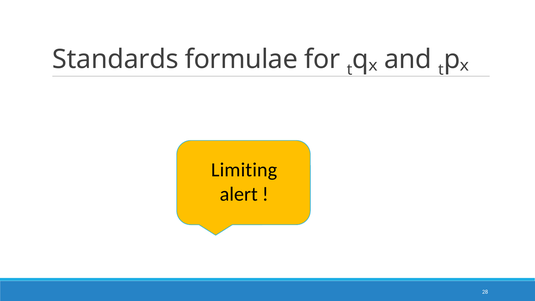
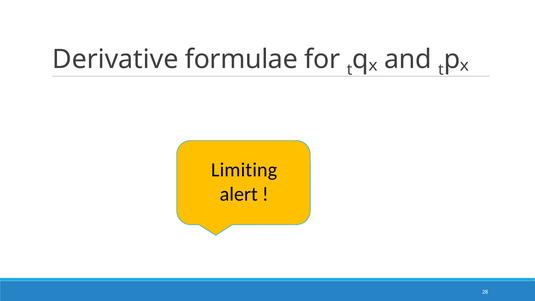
Standards: Standards -> Derivative (115, 59)
